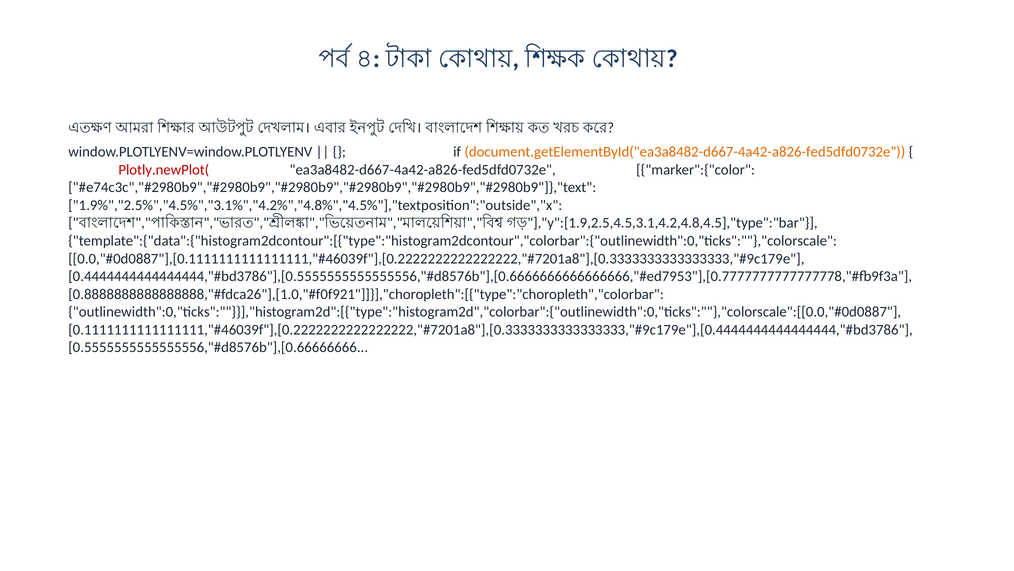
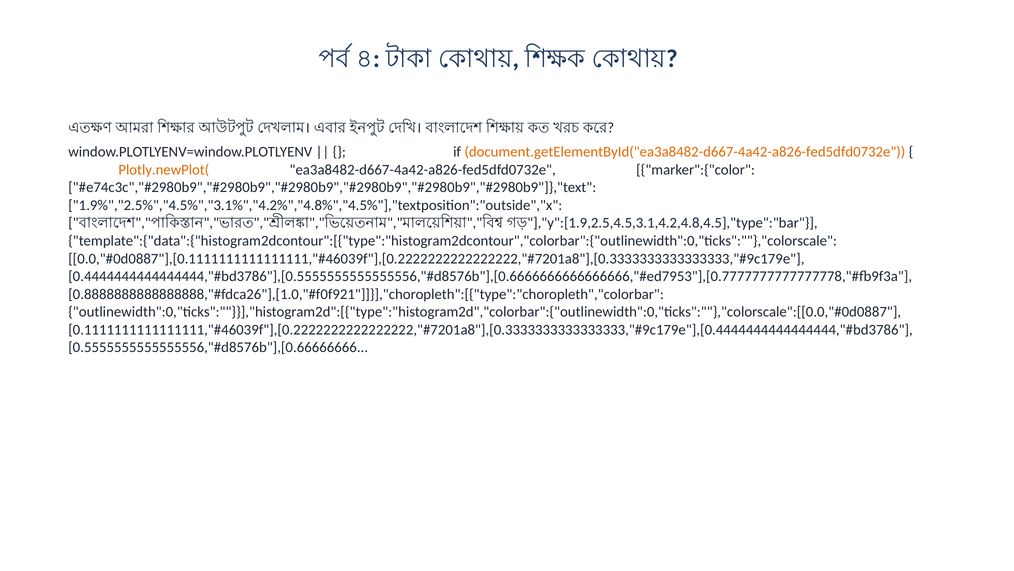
Plotly.newPlot( colour: red -> orange (164, 170)
